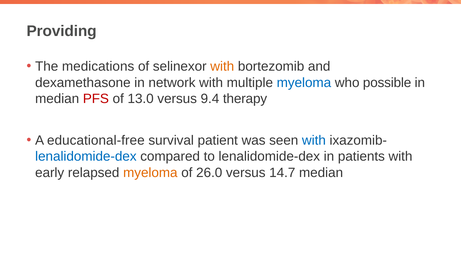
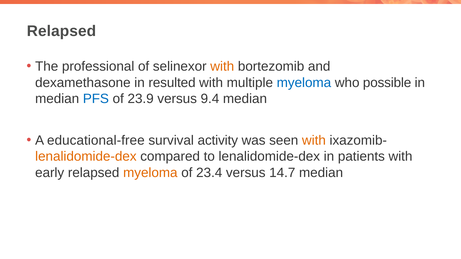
Providing: Providing -> Relapsed (61, 31)
medications: medications -> professional (98, 67)
network: network -> resulted (172, 83)
PFS colour: red -> blue (96, 99)
13.0: 13.0 -> 23.9 (141, 99)
9.4 therapy: therapy -> median (245, 99)
patient: patient -> activity (218, 141)
with colour: blue -> orange (314, 141)
lenalidomide-dex colour: blue -> orange (86, 157)
26.0: 26.0 -> 23.4 (209, 173)
